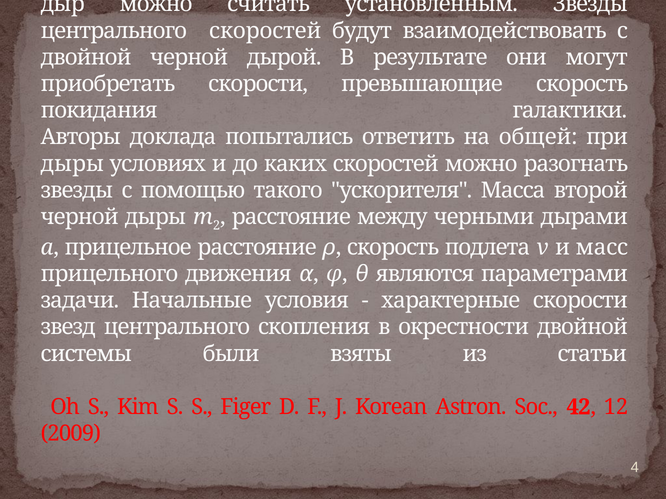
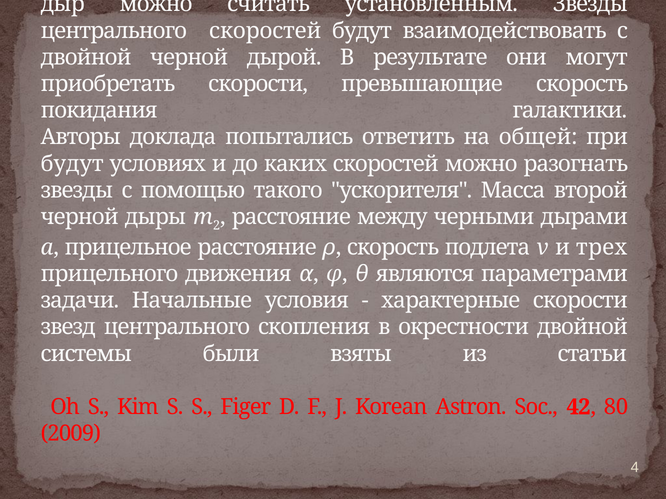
дыры: дыры -> будут (72, 164)
масс: масс -> трех (602, 248)
12: 12 -> 80 (616, 407)
